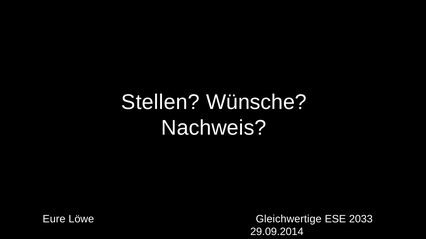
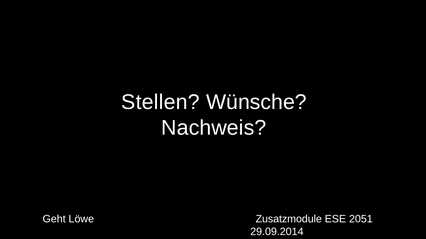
Eure: Eure -> Geht (54, 220)
Gleichwertige: Gleichwertige -> Zusatzmodule (289, 220)
2033: 2033 -> 2051 (361, 220)
